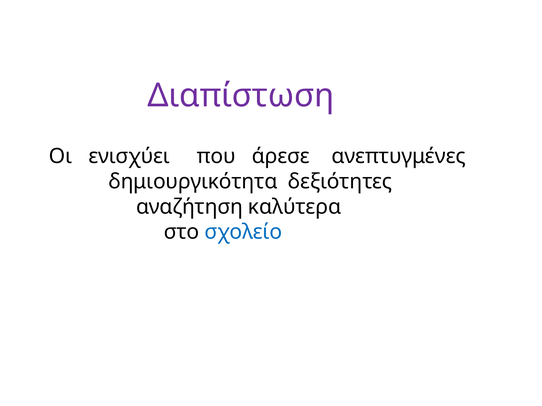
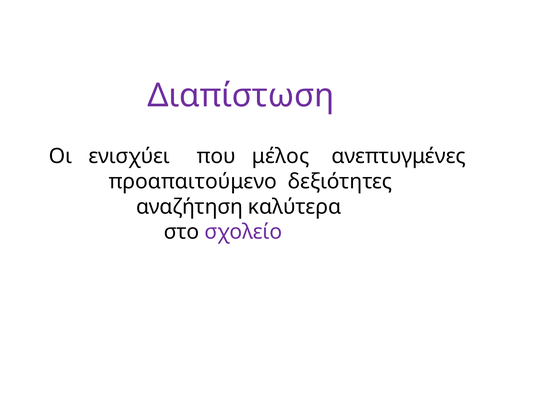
άρεσε: άρεσε -> μέλος (281, 156)
δημιουργικότητα: δημιουργικότητα -> προαπαιτούμενο (193, 182)
σχολείο colour: blue -> purple (243, 232)
